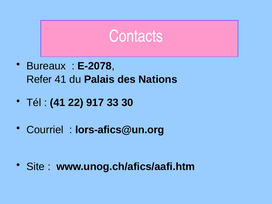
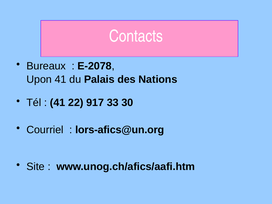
Refer: Refer -> Upon (39, 79)
